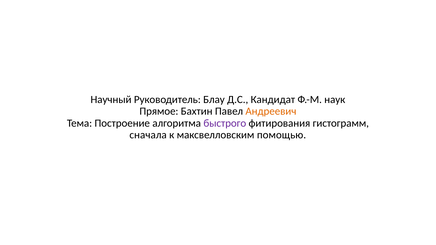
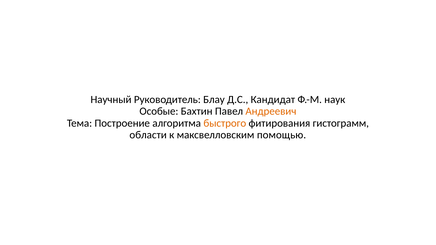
Прямое: Прямое -> Особые (159, 111)
быстрого colour: purple -> orange (225, 123)
сначала: сначала -> области (148, 135)
